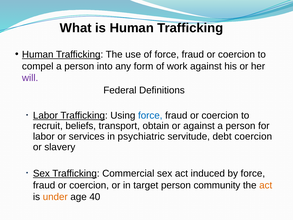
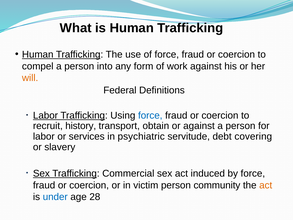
will colour: purple -> orange (30, 78)
beliefs: beliefs -> history (81, 126)
debt coercion: coercion -> covering (253, 136)
target: target -> victim (146, 185)
under colour: orange -> blue (55, 197)
40: 40 -> 28 (95, 197)
